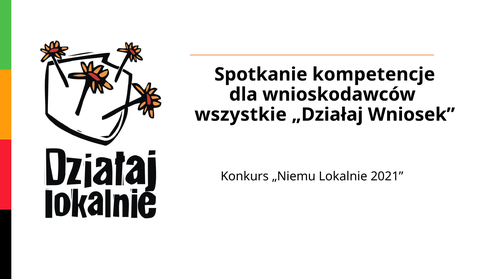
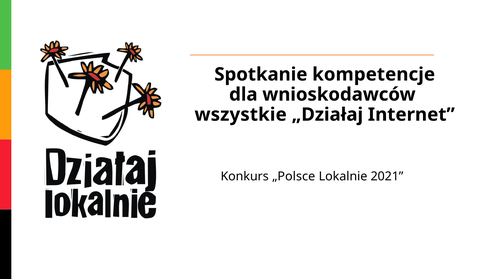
Wniosek: Wniosek -> Internet (411, 115)
„Niemu: „Niemu -> „Polsce (294, 176)
